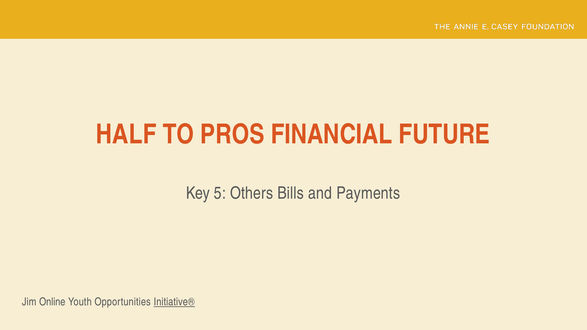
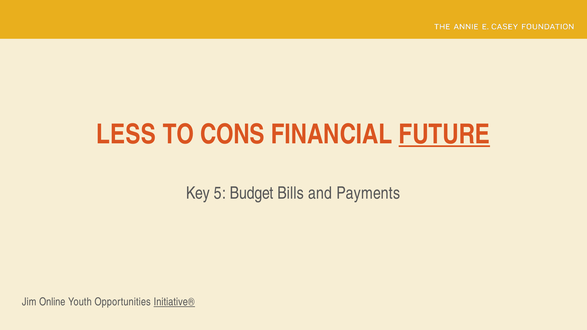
HALF: HALF -> LESS (126, 134)
PROS: PROS -> CONS (232, 134)
FUTURE underline: none -> present (444, 134)
Others: Others -> Budget (252, 193)
